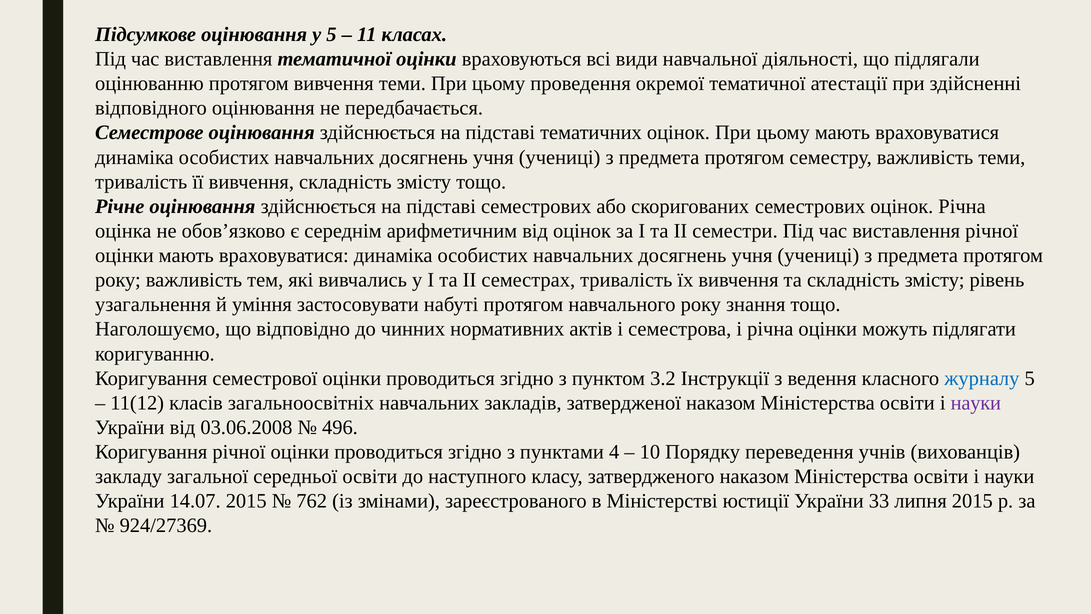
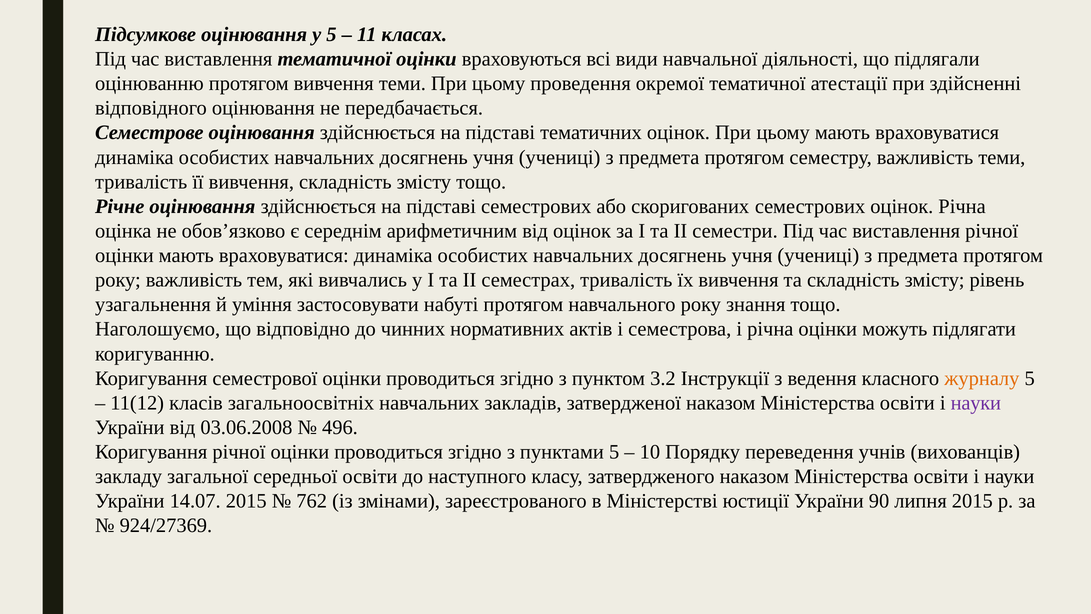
журналу colour: blue -> orange (982, 378)
пунктами 4: 4 -> 5 (614, 452)
33: 33 -> 90 (879, 501)
